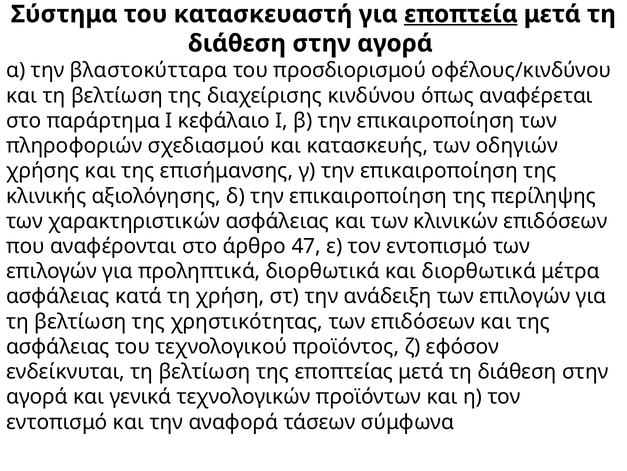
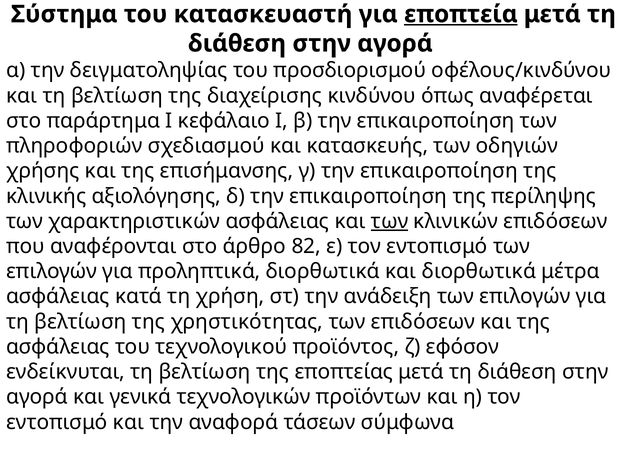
βλαστοκύτταρα: βλαστοκύτταρα -> δειγματοληψίας (149, 70)
των underline: none -> present (390, 221)
47: 47 -> 82 (306, 246)
